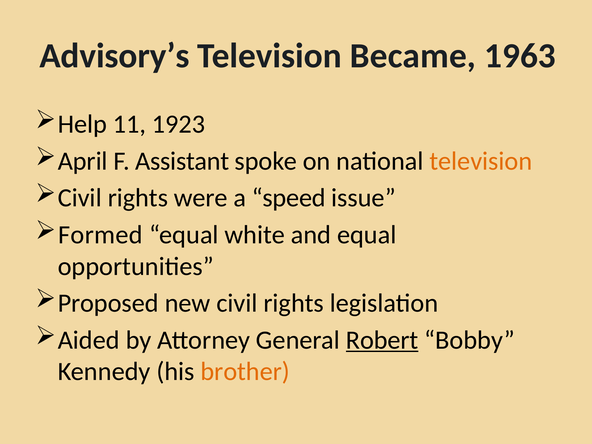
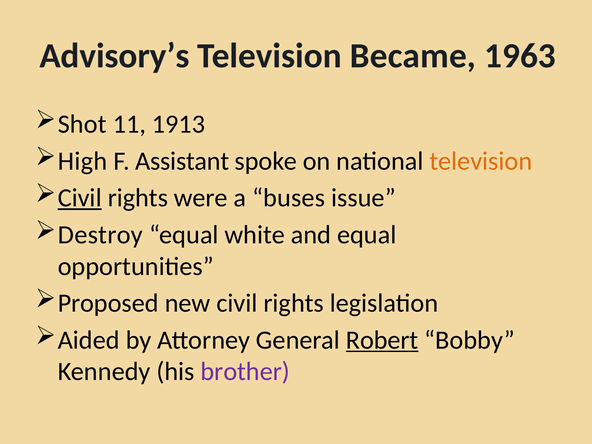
Help: Help -> Shot (82, 124)
1923: 1923 -> 1913 (179, 124)
April: April -> High (83, 161)
Civil underline: none -> present (80, 198)
speed: speed -> buses (289, 198)
Formed: Formed -> Destroy (100, 235)
brother colour: orange -> purple (245, 372)
